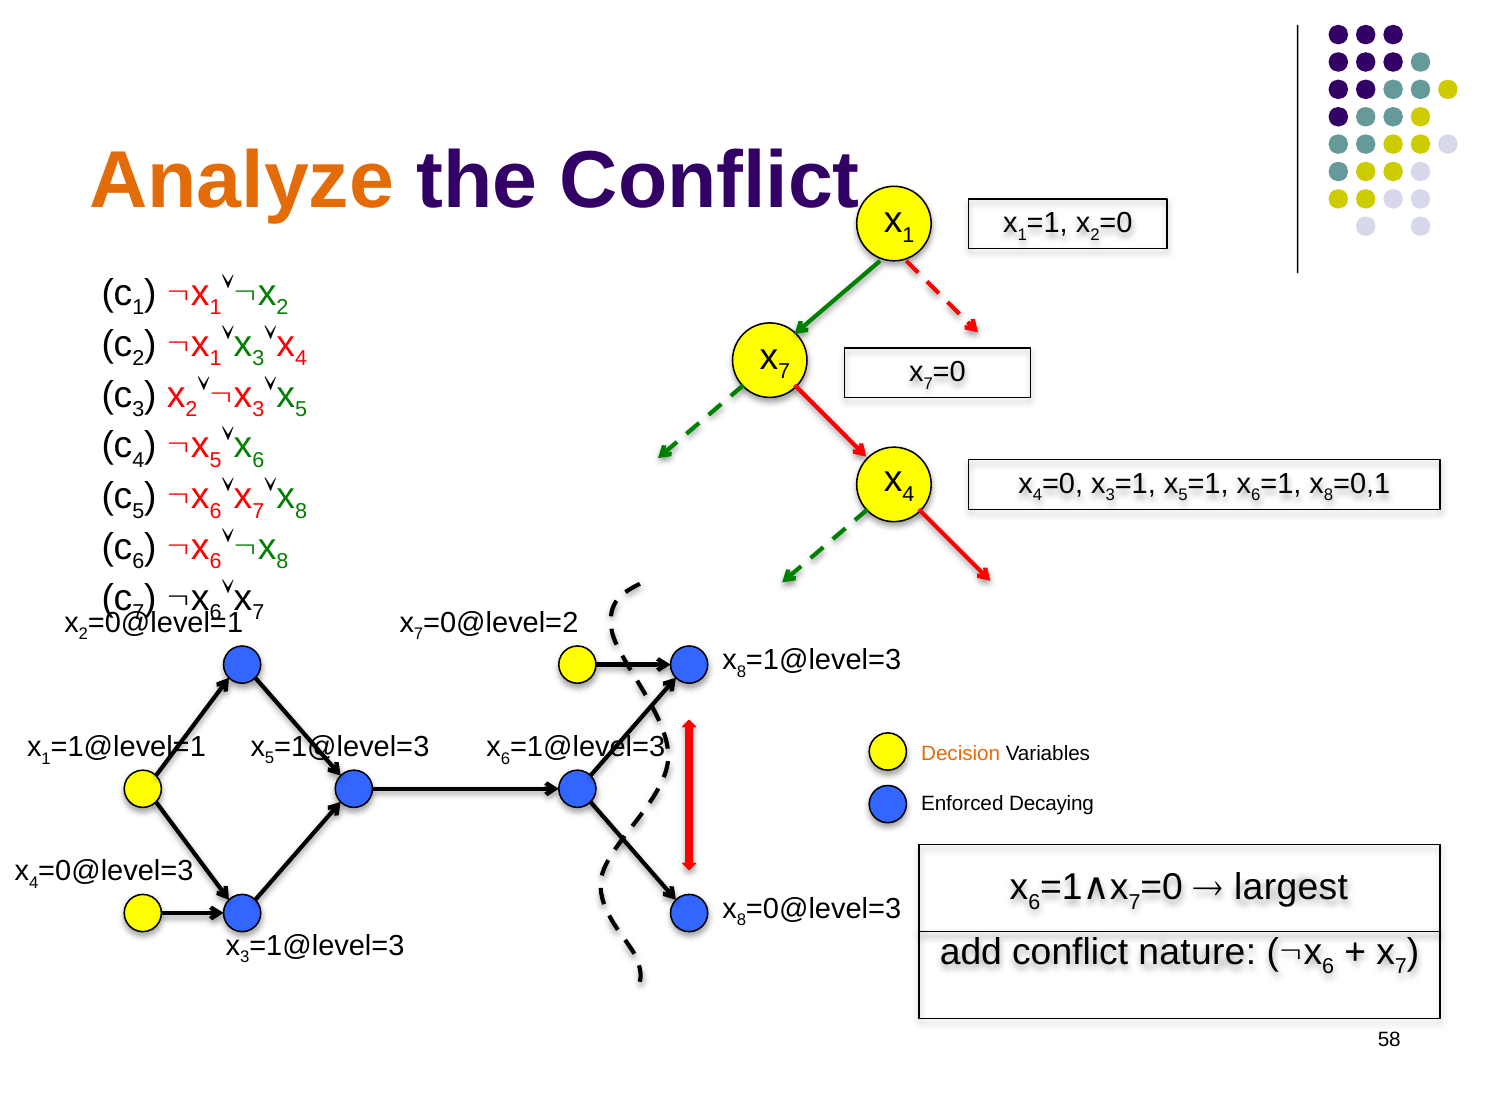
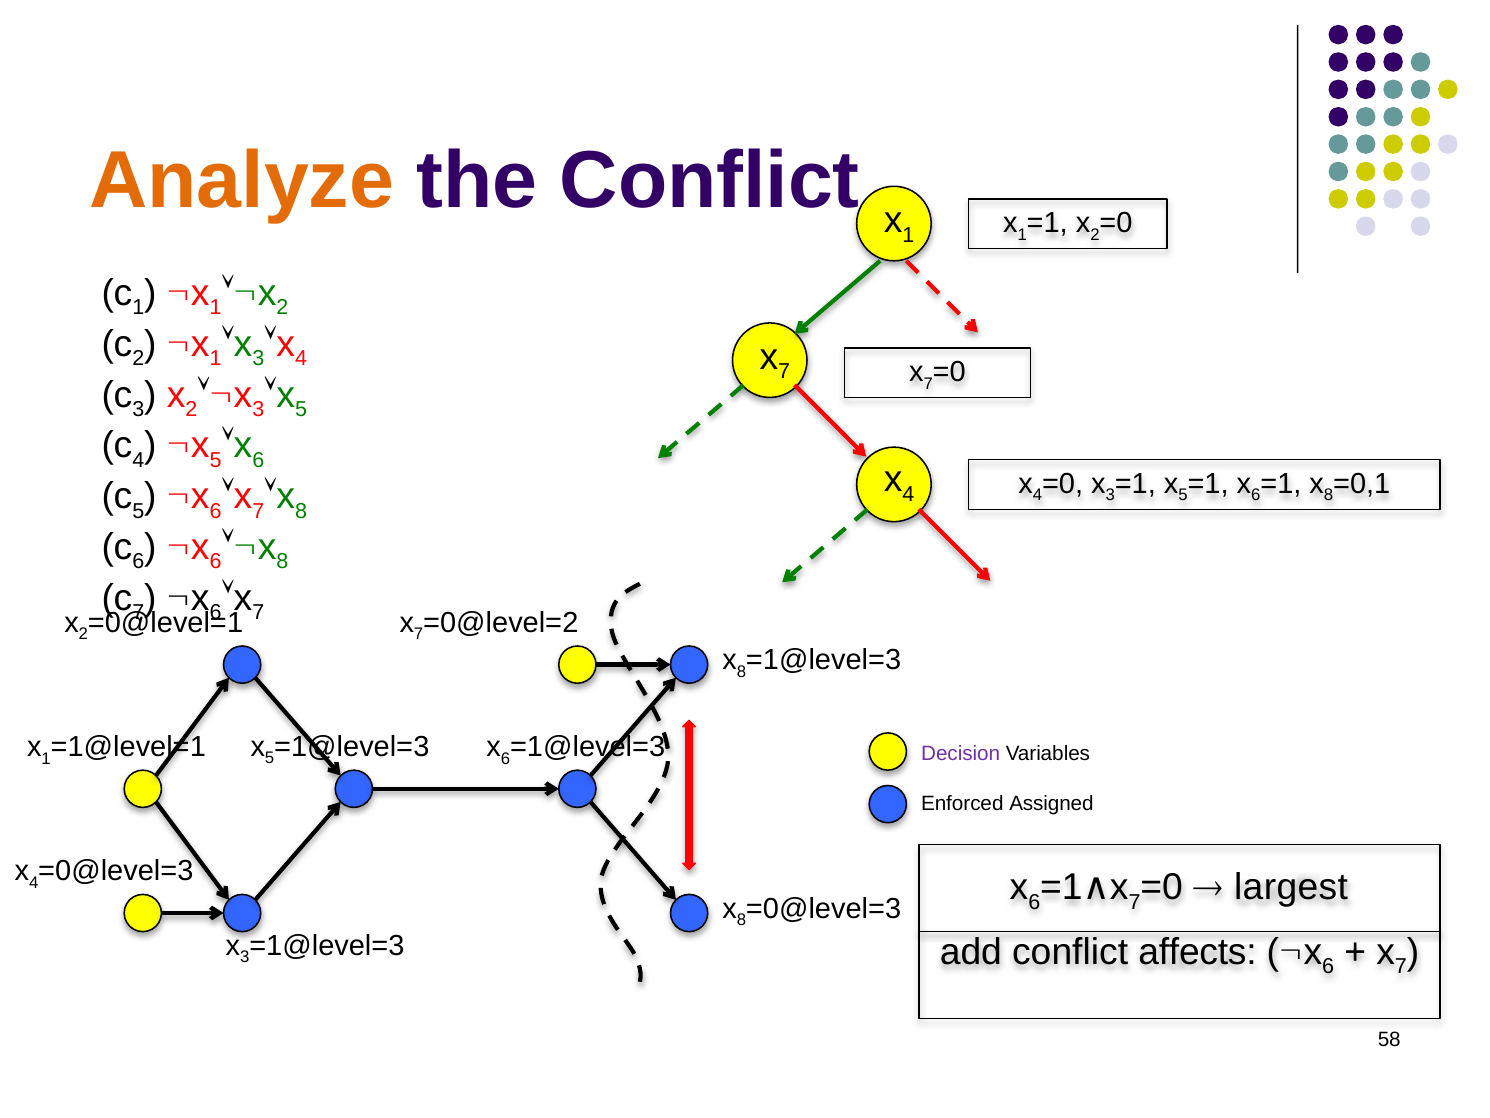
Decision colour: orange -> purple (961, 754)
Decaying: Decaying -> Assigned (1051, 803)
nature: nature -> affects (1198, 952)
